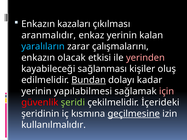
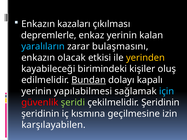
aranmalıdır: aranmalıdır -> depremlerle (49, 35)
çalışmalarını: çalışmalarını -> bulaşmasını (120, 47)
yerinden colour: pink -> yellow (145, 58)
sağlanması: sağlanması -> birimindeki (102, 69)
kadar: kadar -> kapalı (150, 80)
için colour: pink -> light blue (167, 91)
çekilmelidir İçerideki: İçerideki -> Şeridinin (160, 103)
geçilmesine underline: present -> none (134, 114)
kullanılmalıdır: kullanılmalıdır -> karşılayabilen (54, 125)
